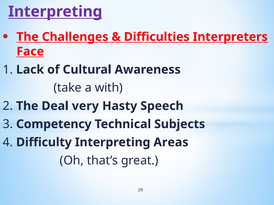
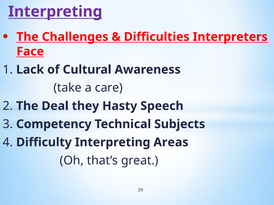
with: with -> care (109, 88)
very: very -> they (85, 106)
